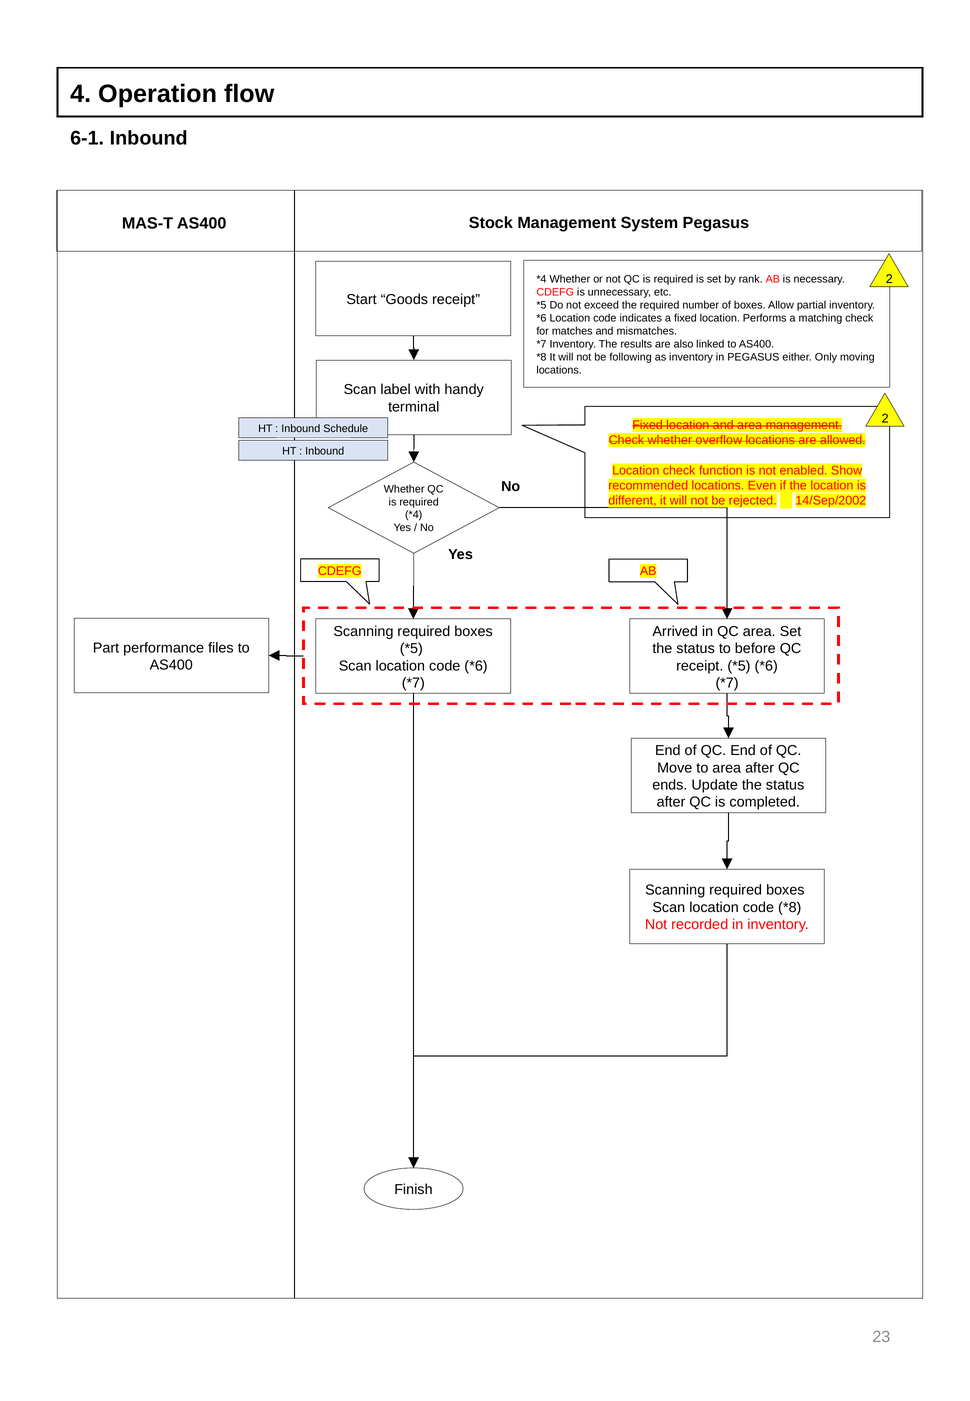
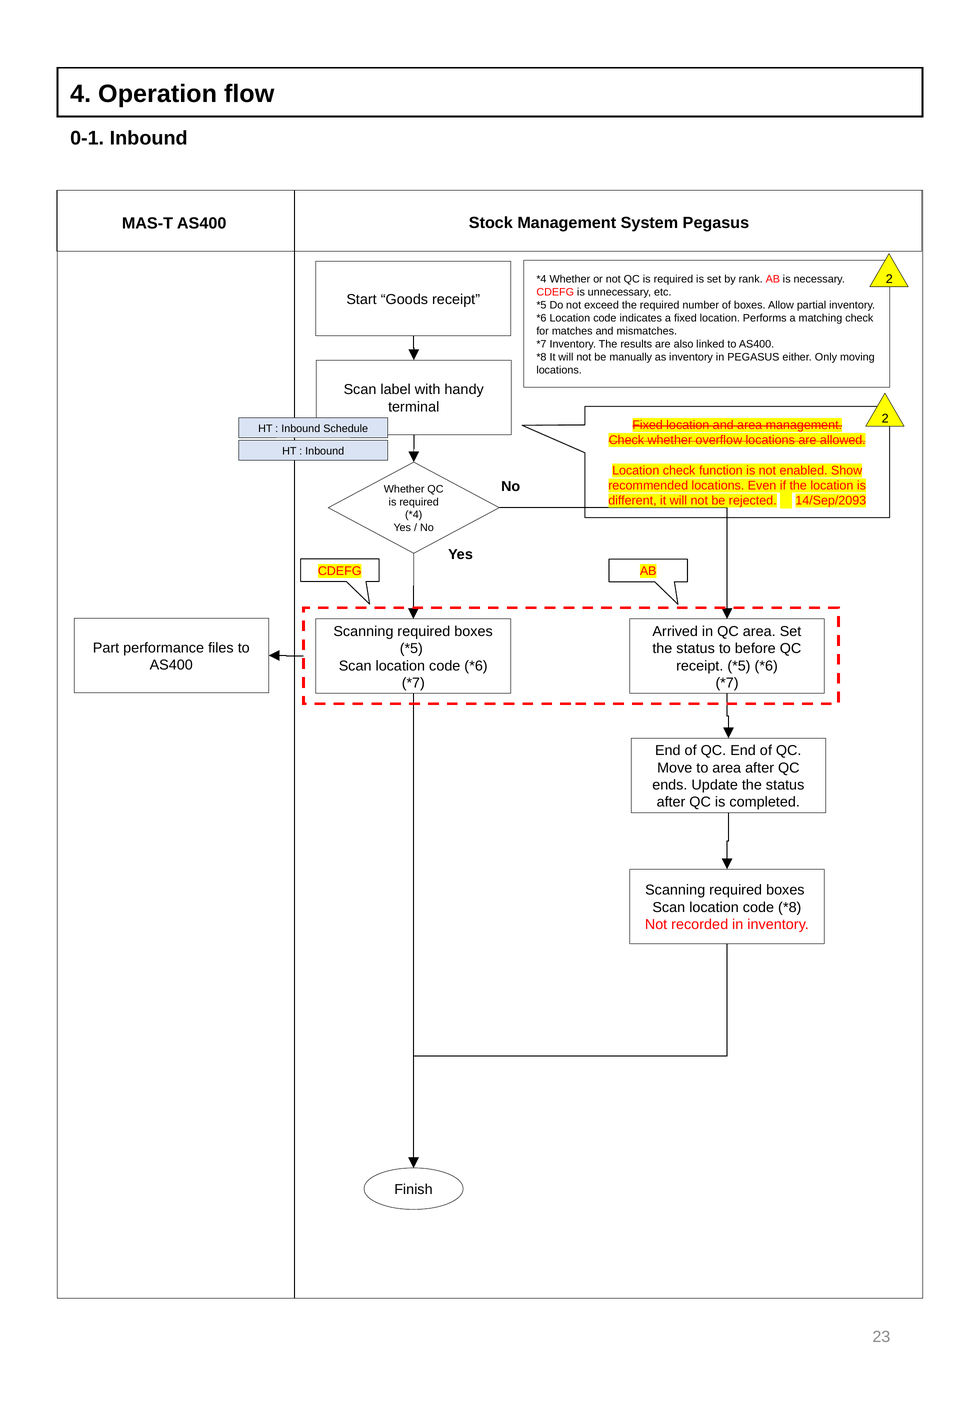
6-1: 6-1 -> 0-1 (87, 138)
following: following -> manually (631, 357)
14/Sep/2002: 14/Sep/2002 -> 14/Sep/2093 (831, 501)
